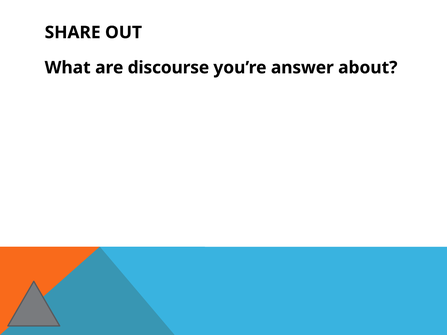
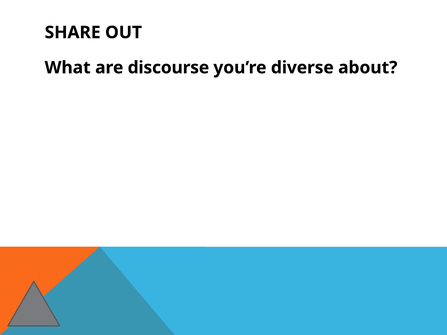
answer: answer -> diverse (302, 68)
